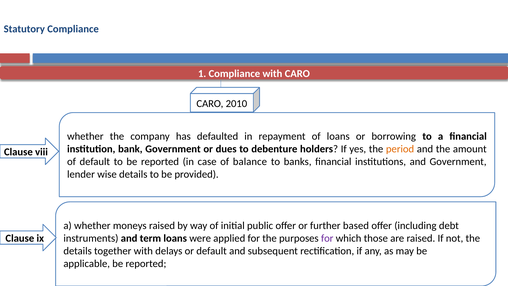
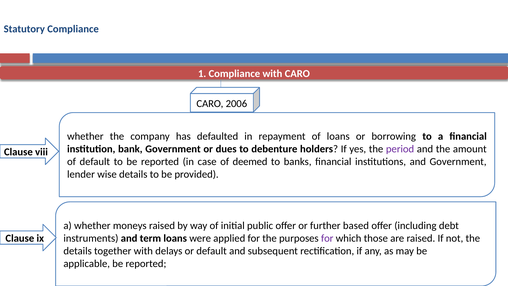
2010: 2010 -> 2006 (236, 103)
period colour: orange -> purple (400, 149)
balance: balance -> deemed (250, 162)
